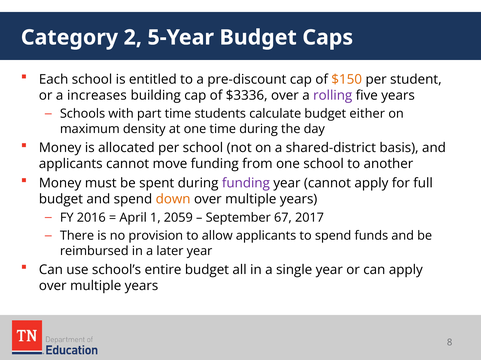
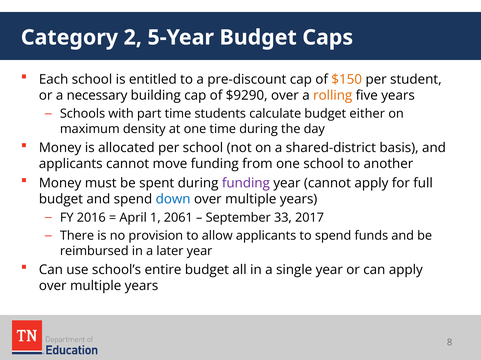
increases: increases -> necessary (97, 96)
$3336: $3336 -> $9290 (247, 96)
rolling colour: purple -> orange (333, 96)
down colour: orange -> blue (173, 199)
2059: 2059 -> 2061 (178, 218)
67: 67 -> 33 (283, 218)
